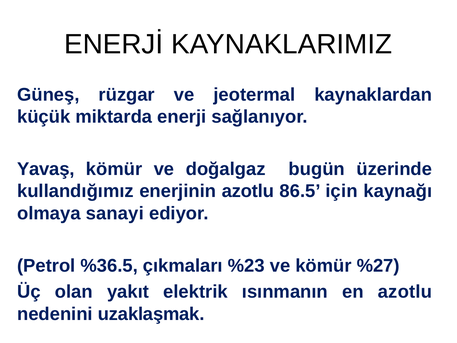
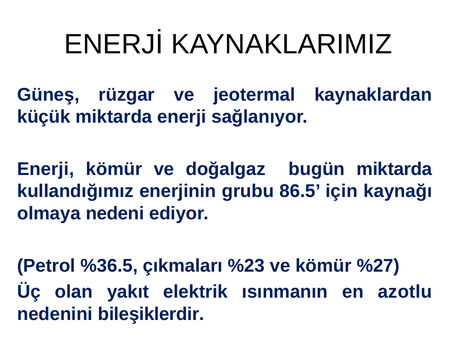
Yavaş: Yavaş -> Enerji (46, 169)
bugün üzerinde: üzerinde -> miktarda (394, 169)
enerjinin azotlu: azotlu -> grubu (248, 191)
sanayi: sanayi -> nedeni (115, 213)
uzaklaşmak: uzaklaşmak -> bileşiklerdir (151, 314)
